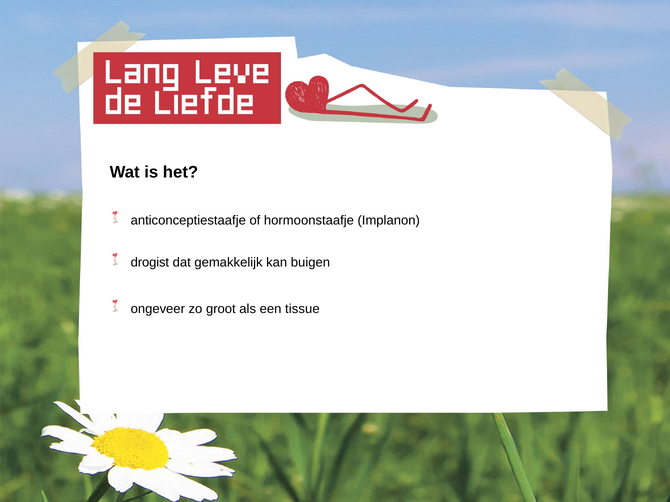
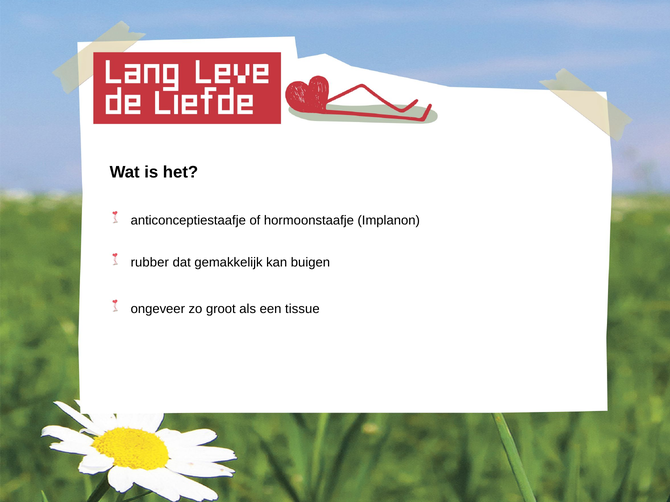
drogist: drogist -> rubber (150, 263)
